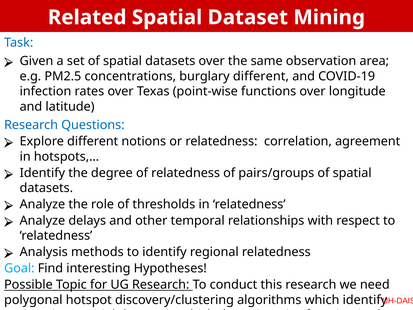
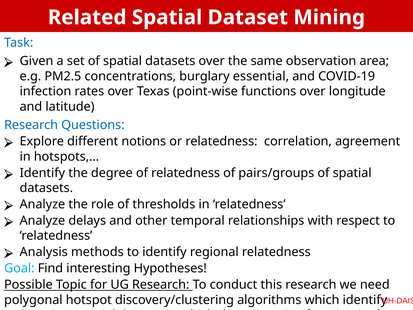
burglary different: different -> essential (261, 76)
